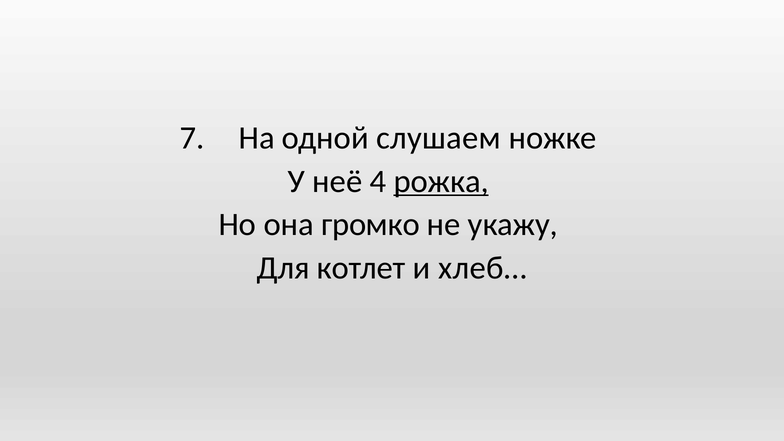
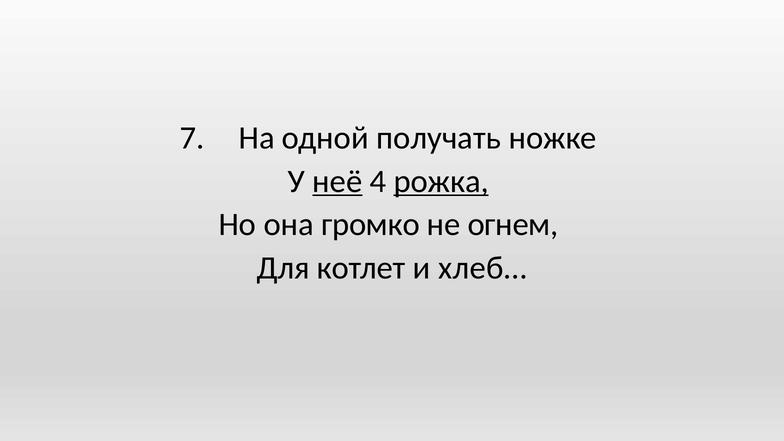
слушаем: слушаем -> получать (439, 138)
неё underline: none -> present (337, 181)
укажу: укажу -> огнем (513, 225)
